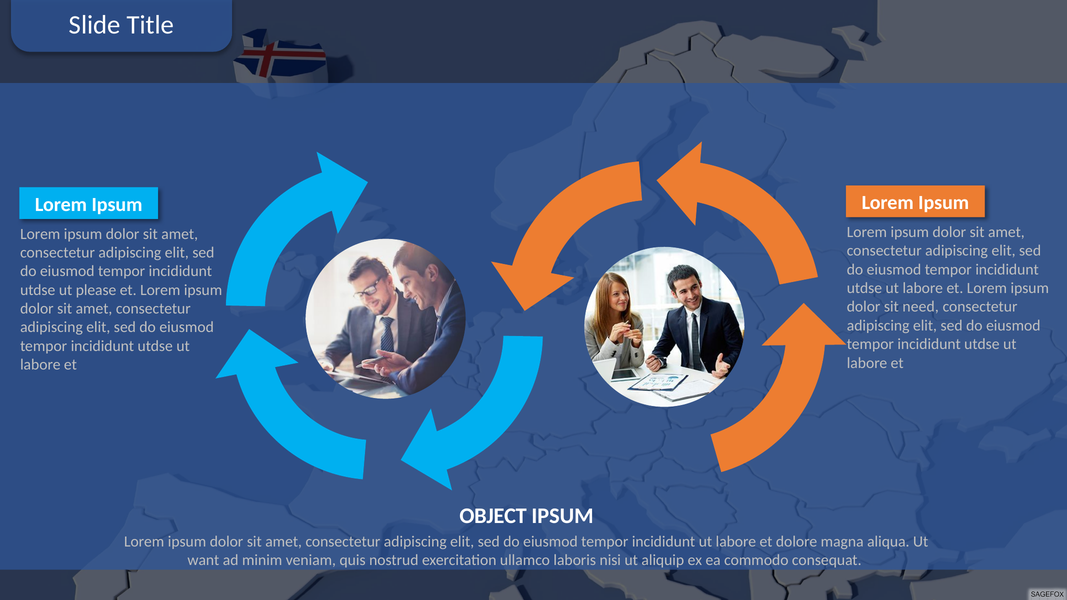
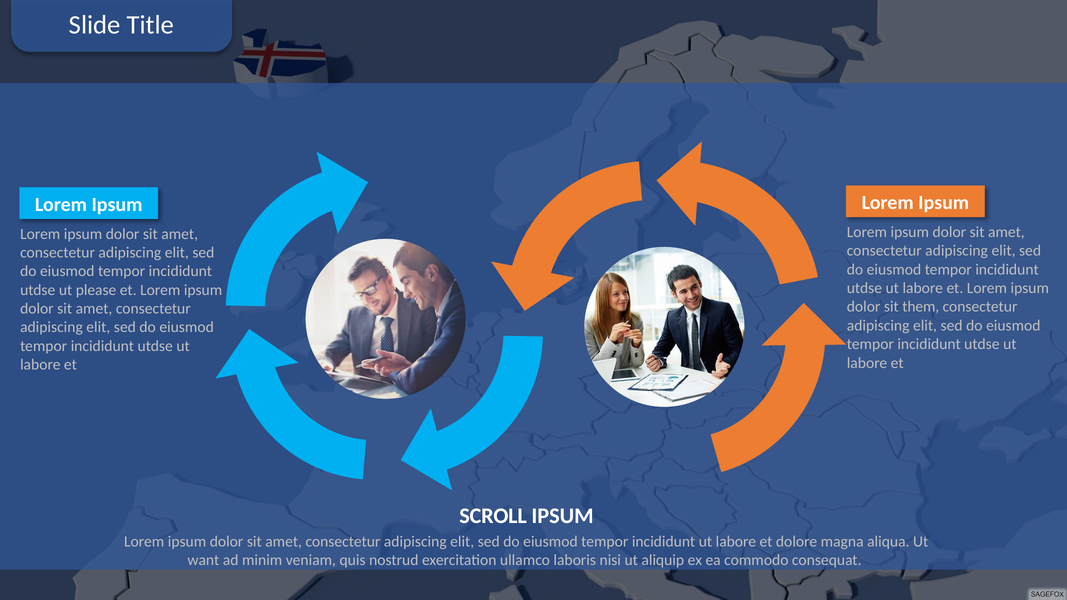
need: need -> them (921, 307)
OBJECT: OBJECT -> SCROLL (493, 516)
